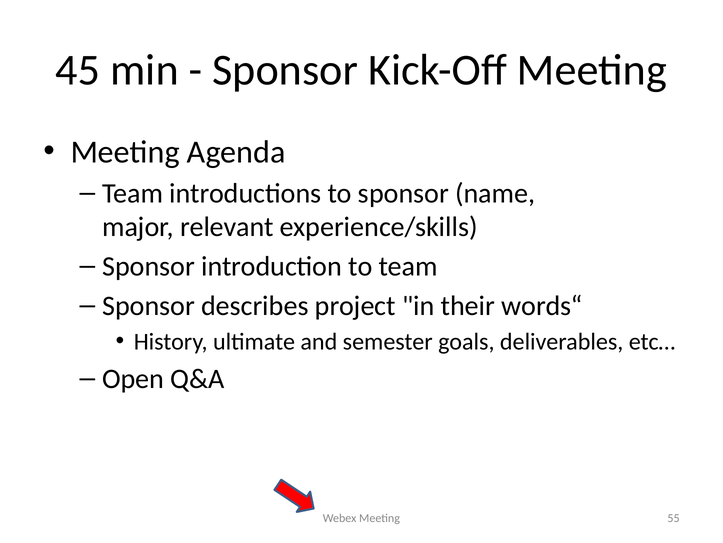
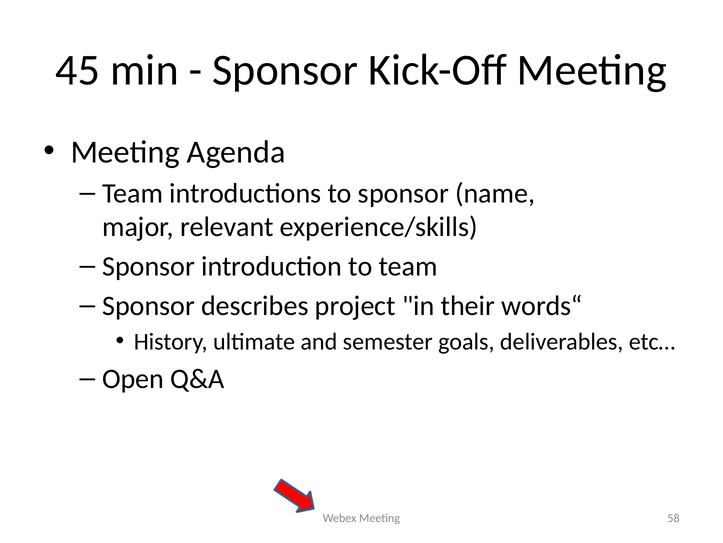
55: 55 -> 58 (674, 518)
